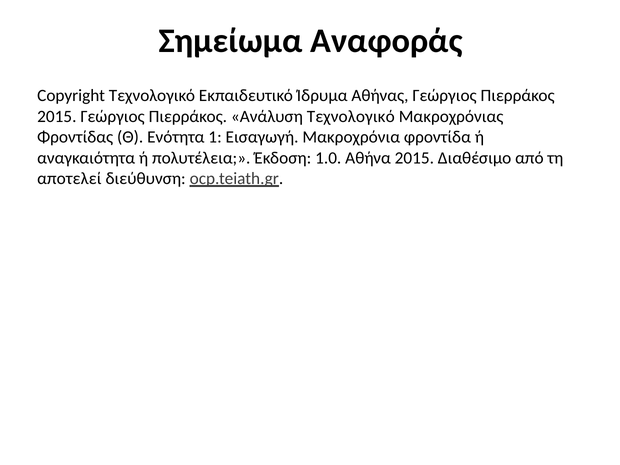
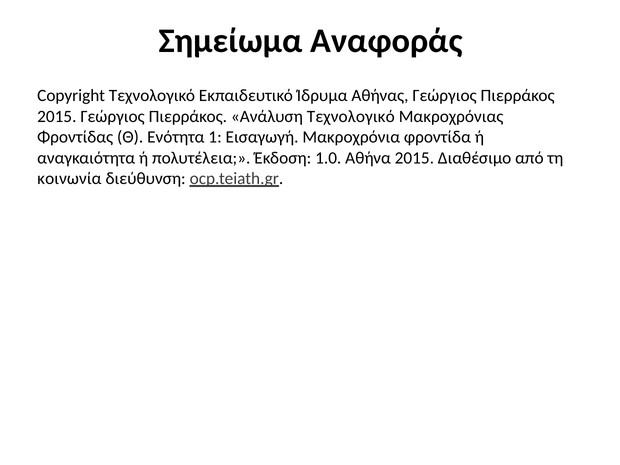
αποτελεί: αποτελεί -> κοινωνία (69, 179)
